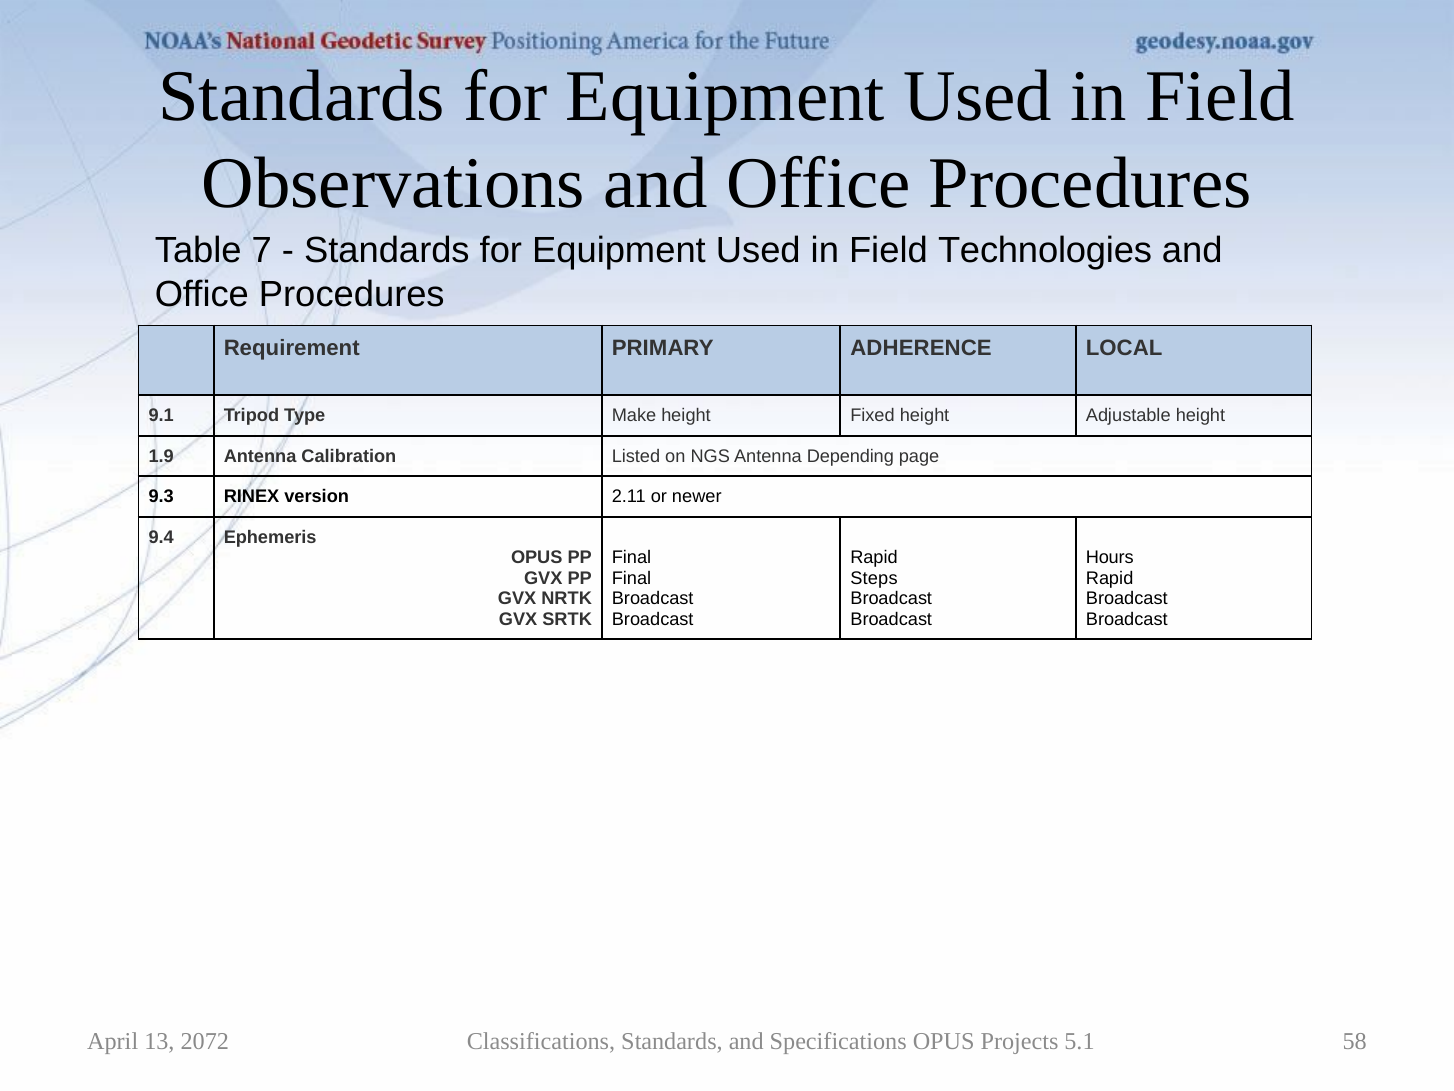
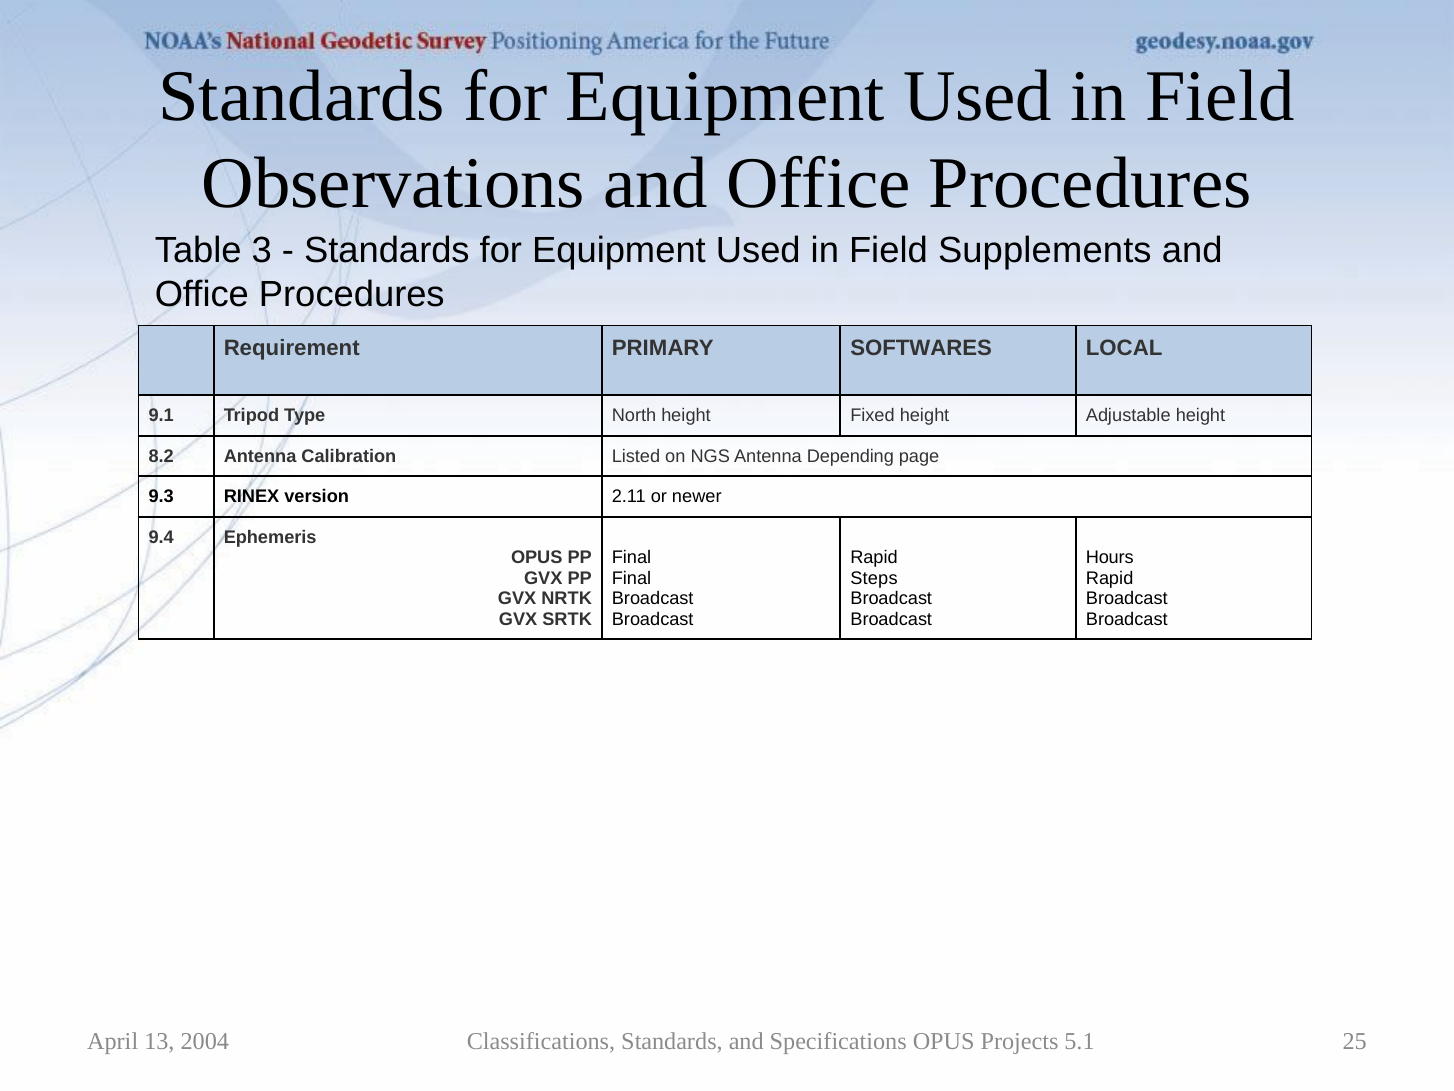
7: 7 -> 3 (262, 251)
Technologies: Technologies -> Supplements (1045, 251)
ADHERENCE: ADHERENCE -> SOFTWARES (921, 348)
Make: Make -> North (634, 415)
1.9: 1.9 -> 8.2 (161, 456)
2072: 2072 -> 2004 (205, 1041)
58: 58 -> 25 (1355, 1041)
